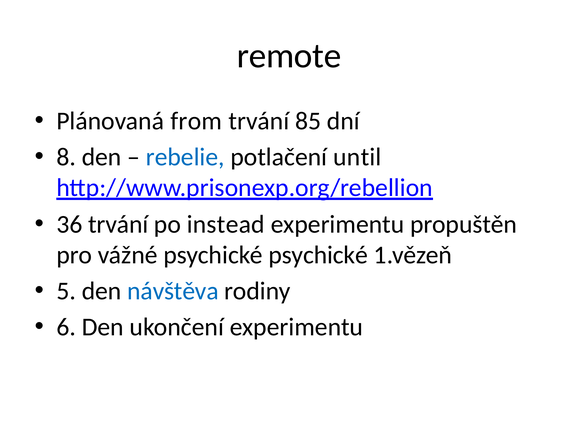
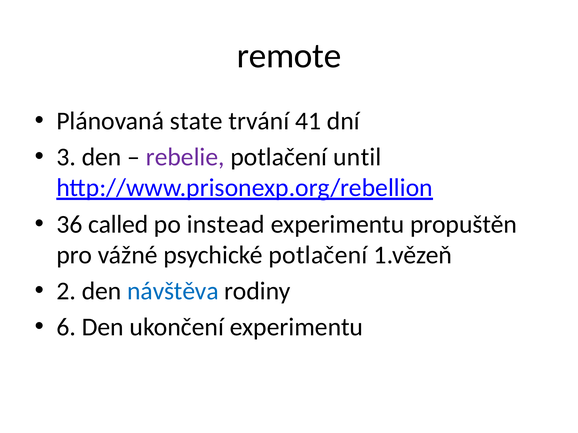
from: from -> state (196, 121)
85: 85 -> 41 (308, 121)
8: 8 -> 3 (66, 157)
rebelie colour: blue -> purple (185, 157)
36 trvání: trvání -> called (118, 225)
psychické psychické: psychické -> potlačení (318, 255)
5: 5 -> 2 (66, 291)
